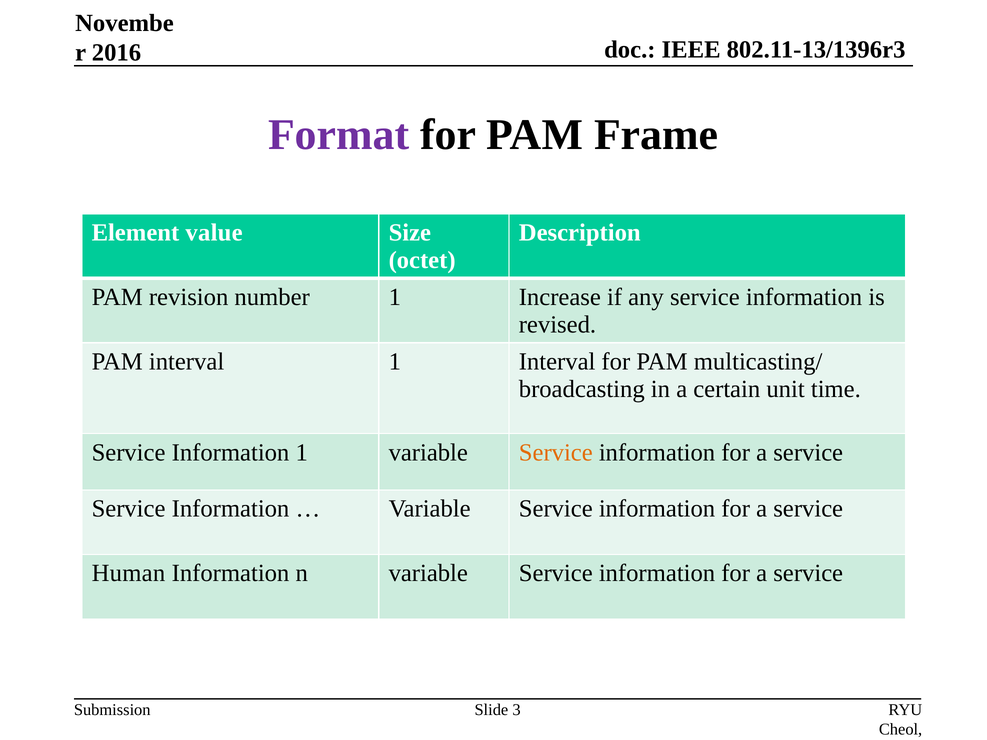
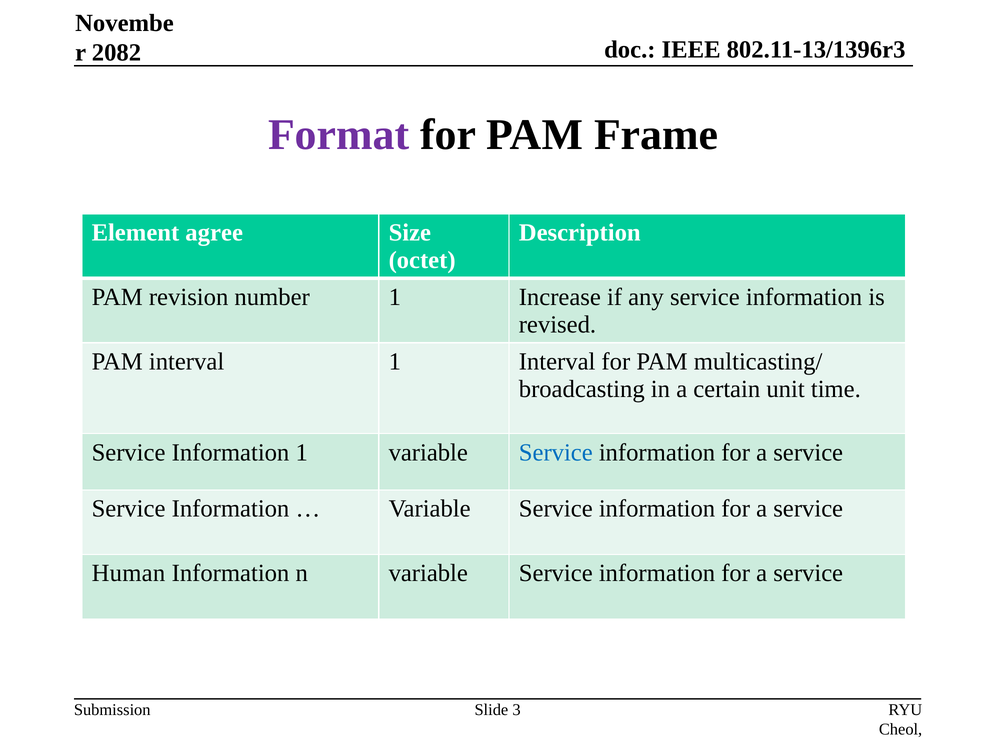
2016: 2016 -> 2082 (116, 53)
value: value -> agree (214, 233)
Service colour: orange -> blue (556, 453)
